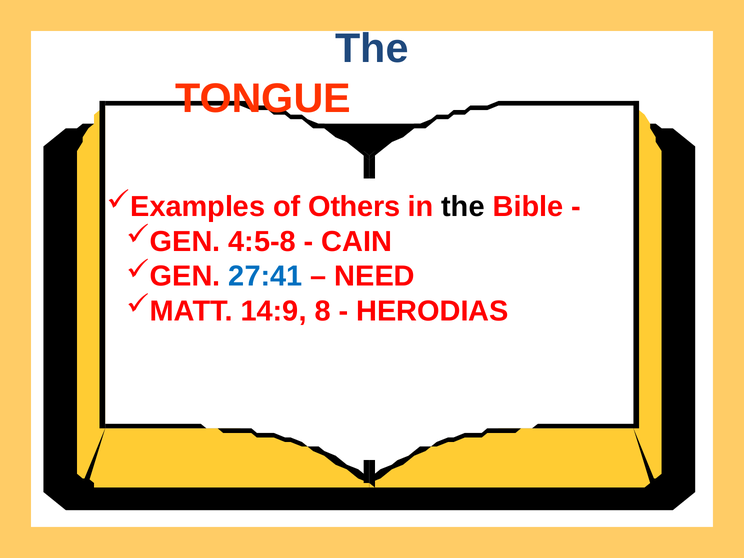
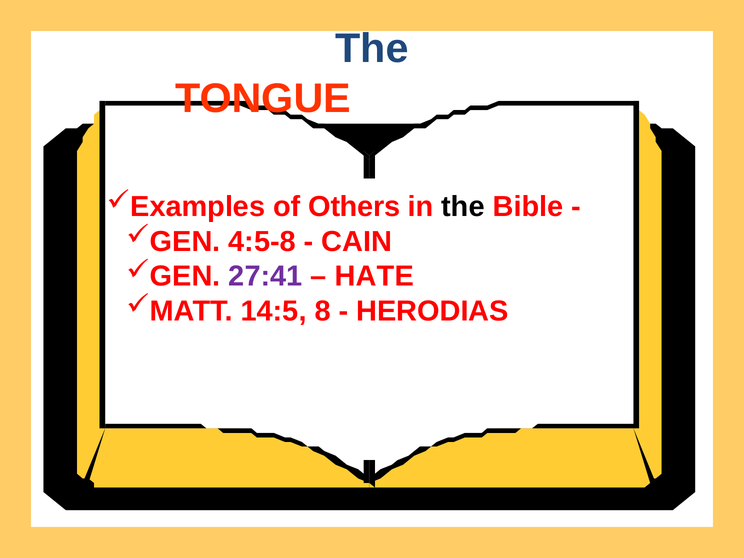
27:41 colour: blue -> purple (265, 276)
NEED: NEED -> HATE (374, 276)
14:9: 14:9 -> 14:5 (274, 311)
